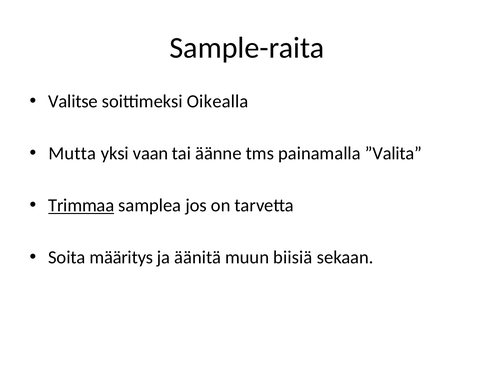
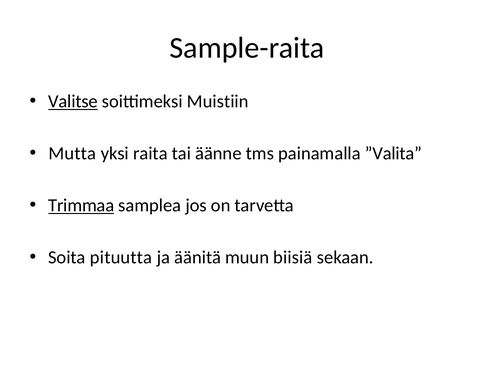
Valitse underline: none -> present (73, 101)
Oikealla: Oikealla -> Muistiin (218, 101)
vaan: vaan -> raita (150, 153)
määritys: määritys -> pituutta (121, 257)
